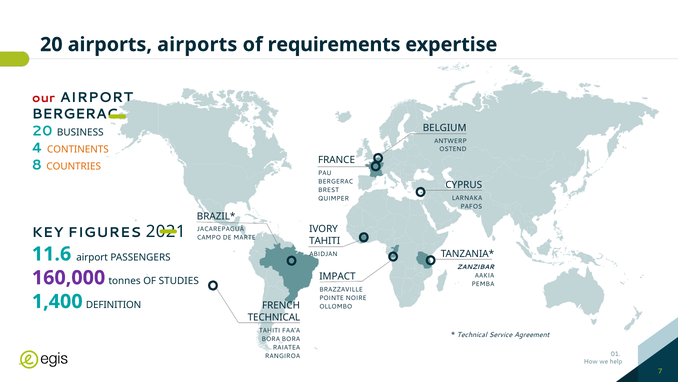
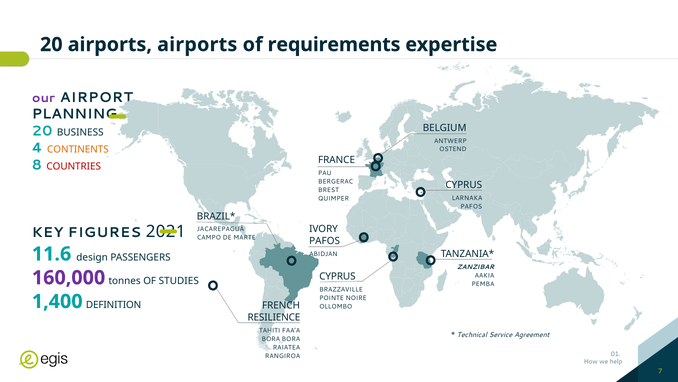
our colour: red -> purple (43, 98)
BERGERAC: BERGERAC -> PLANNING (75, 114)
COUNTRIES colour: orange -> red (74, 166)
TAHITI: TAHITI -> PAFOS (325, 241)
11.6 airport: airport -> design (92, 257)
IMPACT: IMPACT -> CYPRUS (337, 276)
TECHNICAL: TECHNICAL -> RESILIENCE (274, 317)
